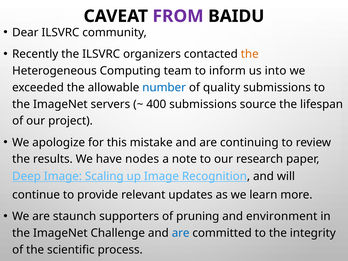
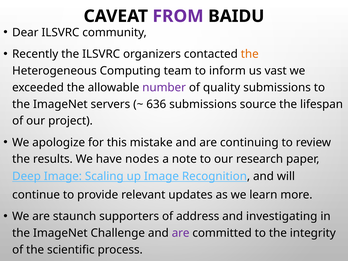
into: into -> vast (276, 71)
number colour: blue -> purple (164, 87)
400: 400 -> 636 (156, 104)
pruning: pruning -> address (198, 216)
environment: environment -> investigating (282, 216)
are colour: blue -> purple (181, 233)
